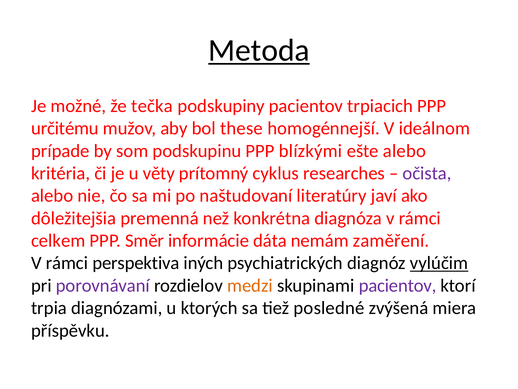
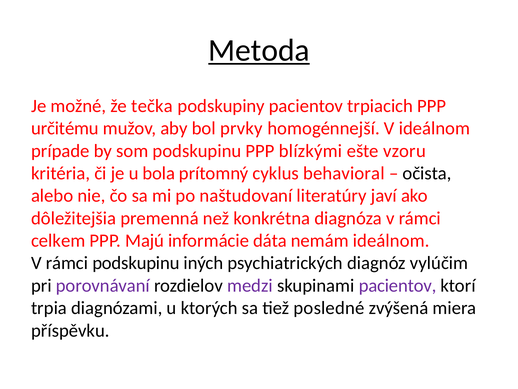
these: these -> prvky (242, 128)
ešte alebo: alebo -> vzoru (404, 151)
věty: věty -> bola (159, 173)
researches: researches -> behavioral (344, 173)
očista colour: purple -> black (427, 173)
Směr: Směr -> Majú (145, 240)
nemám zaměření: zaměření -> ideálnom (391, 240)
rámci perspektiva: perspektiva -> podskupinu (136, 263)
vylúčim underline: present -> none (439, 263)
medzi colour: orange -> purple (250, 285)
